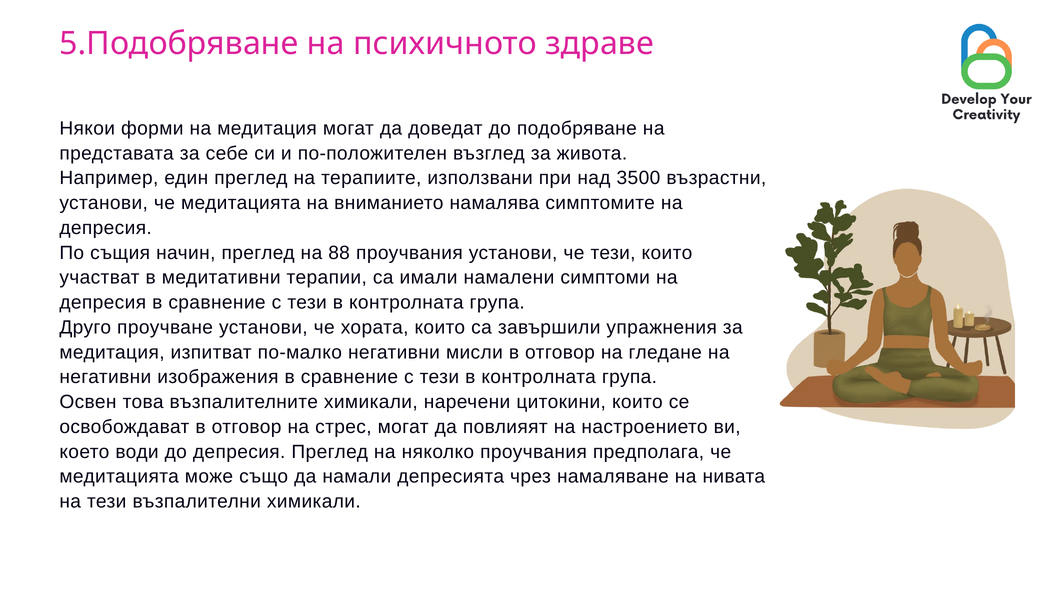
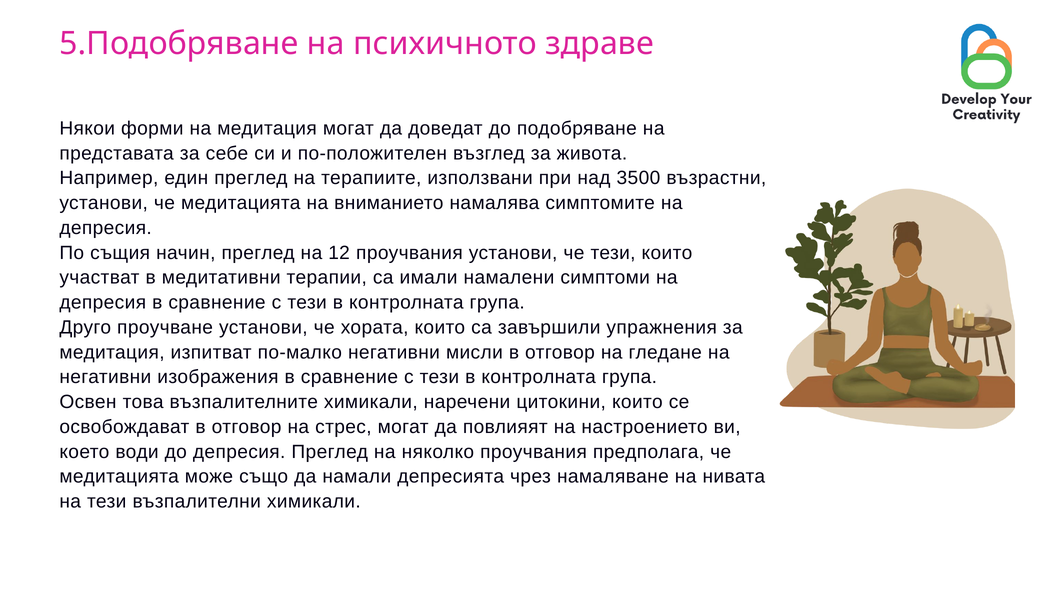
88: 88 -> 12 (339, 253)
